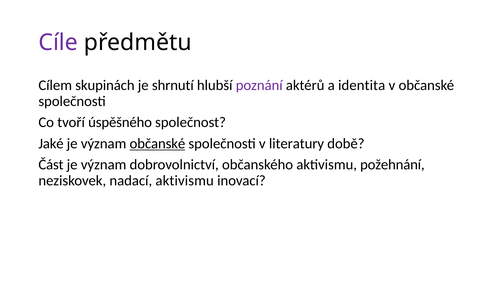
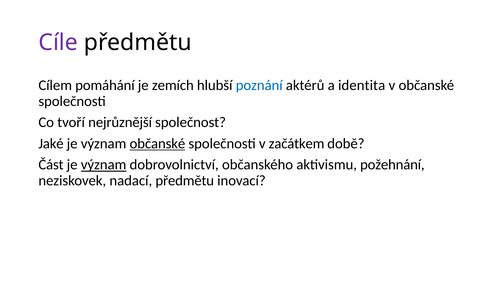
skupinách: skupinách -> pomáhání (105, 85)
shrnutí: shrnutí -> zemích (173, 85)
poznání colour: purple -> blue (259, 85)
úspěšného: úspěšného -> nejrůznější (120, 122)
literatury: literatury -> začátkem (297, 143)
význam underline: none -> present (104, 164)
nadací aktivismu: aktivismu -> předmětu (185, 180)
